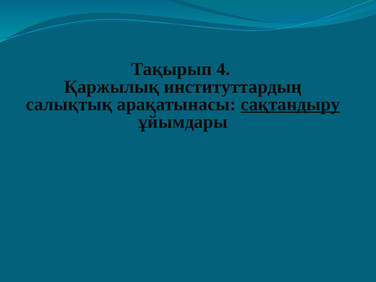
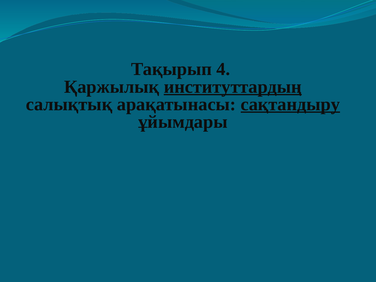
институттардың underline: none -> present (233, 87)
